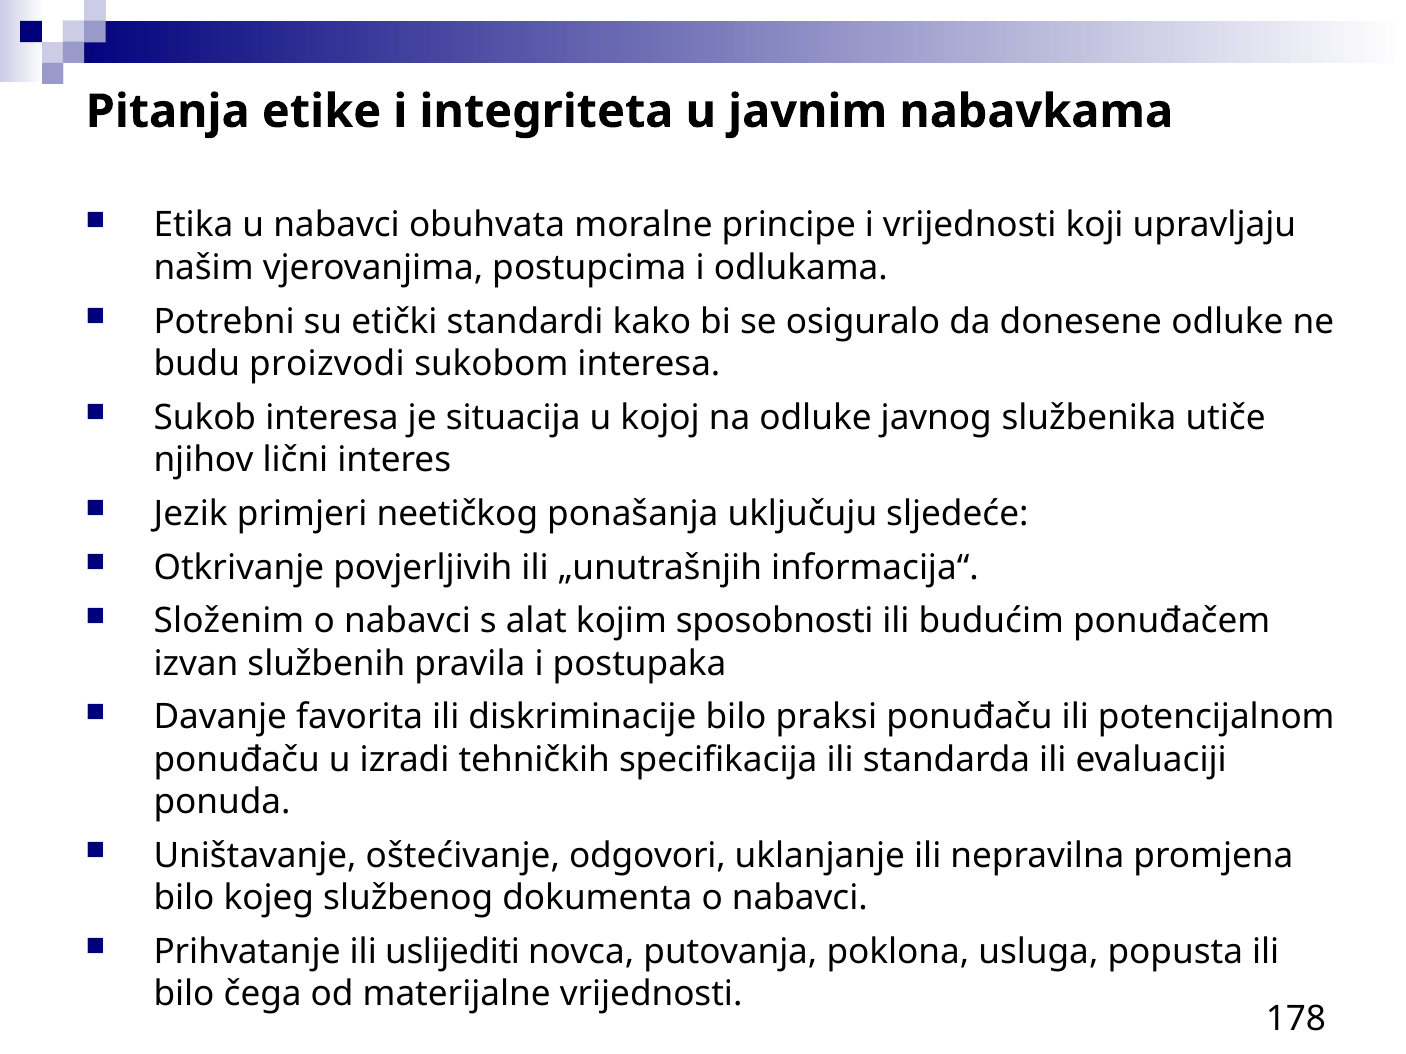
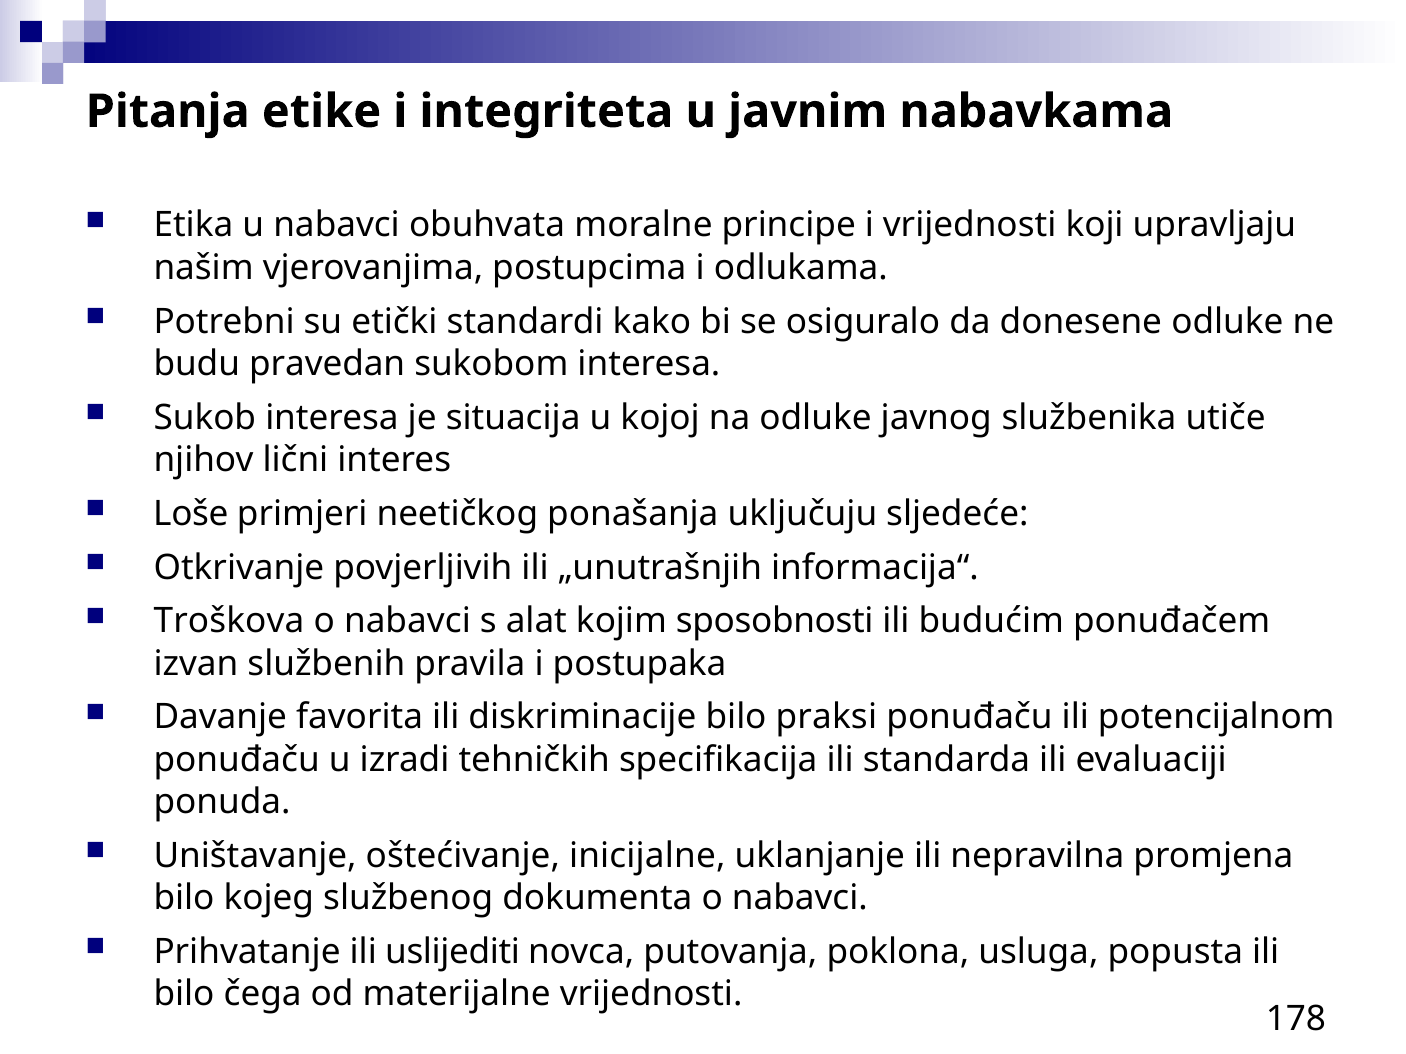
proizvodi: proizvodi -> pravedan (327, 364)
Jezik: Jezik -> Loše (191, 514)
Složenim: Složenim -> Troškova (229, 622)
odgovori: odgovori -> inicijalne (647, 856)
